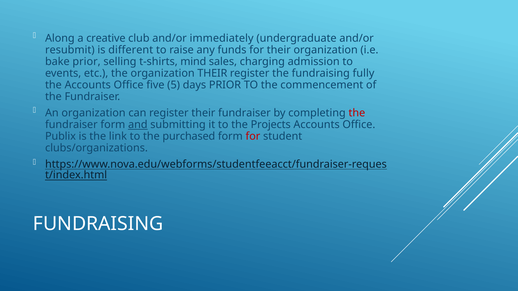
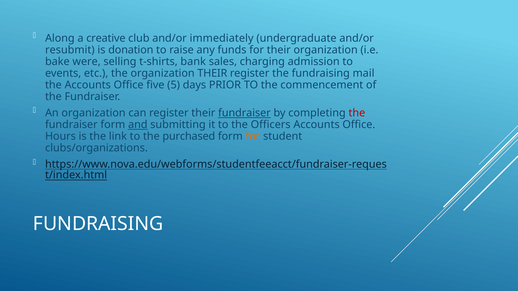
different: different -> donation (131, 50)
bake prior: prior -> were (87, 62)
mind: mind -> bank (193, 62)
fully: fully -> mail (364, 73)
fundraiser underline: none -> present (244, 113)
Projects: Projects -> Officers (271, 125)
Publix: Publix -> Hours (60, 136)
for colour: red -> orange (253, 136)
